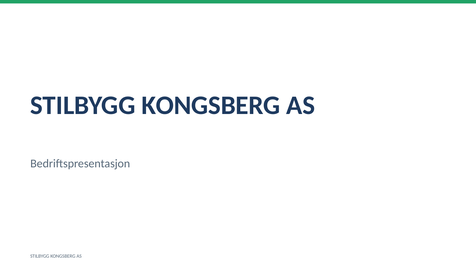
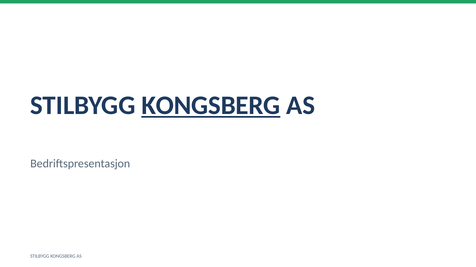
KONGSBERG underline: none -> present (211, 106)
